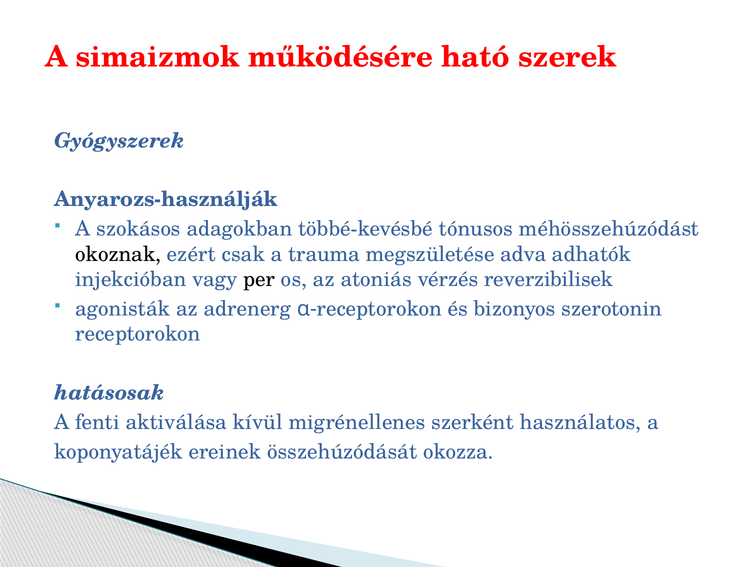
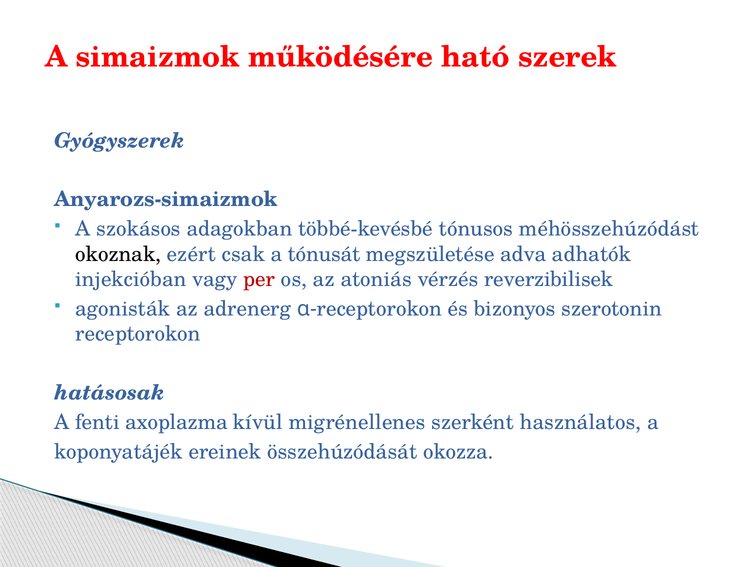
Anyarozs-használják: Anyarozs-használják -> Anyarozs-simaizmok (166, 199)
trauma: trauma -> tónusát (324, 254)
per colour: black -> red (259, 279)
aktiválása: aktiválása -> axoplazma (176, 422)
